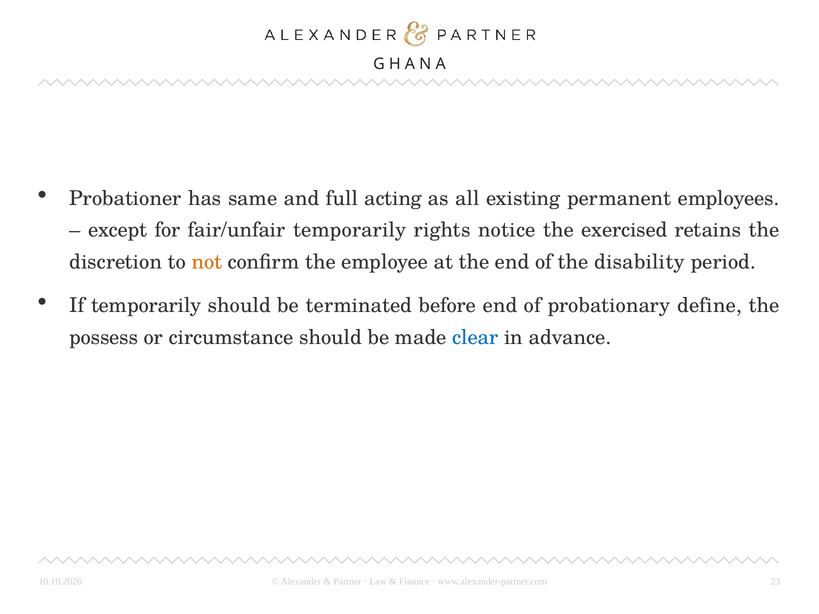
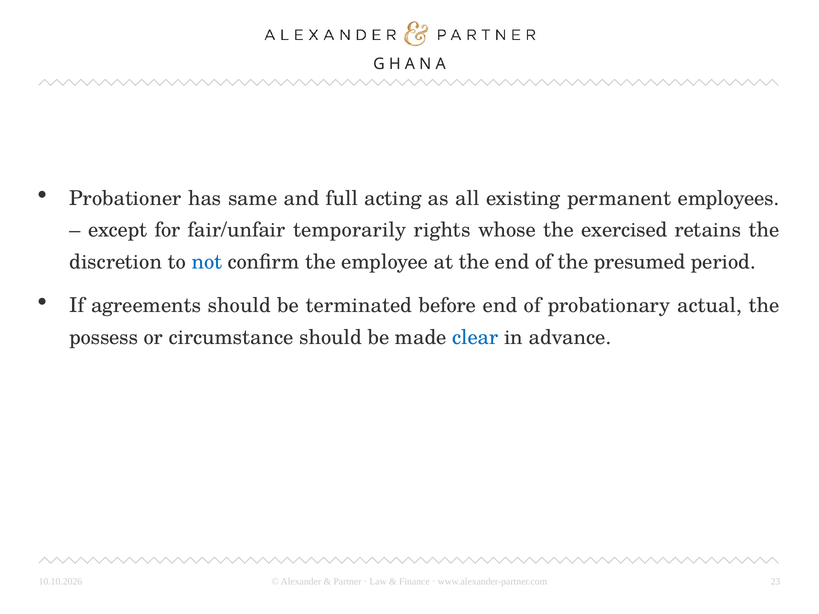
notice: notice -> whose (507, 230)
not colour: orange -> blue (207, 262)
disability: disability -> presumed (640, 262)
If temporarily: temporarily -> agreements (146, 306)
define: define -> actual (710, 306)
